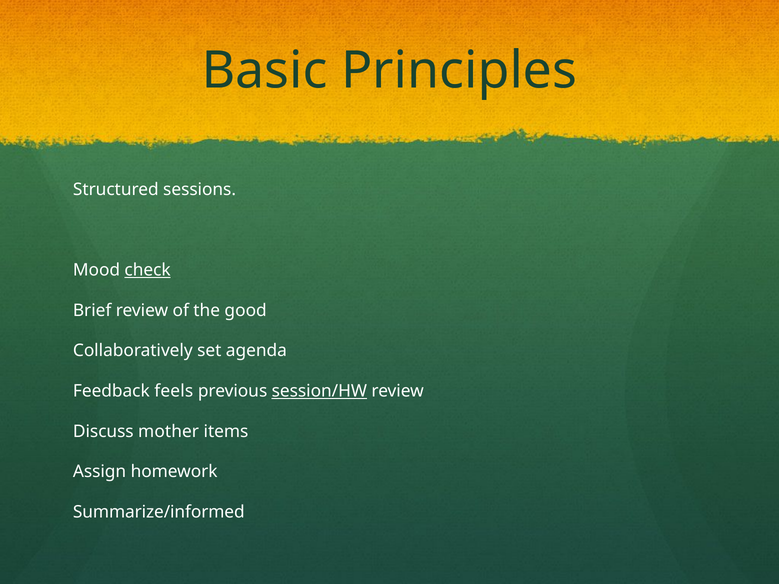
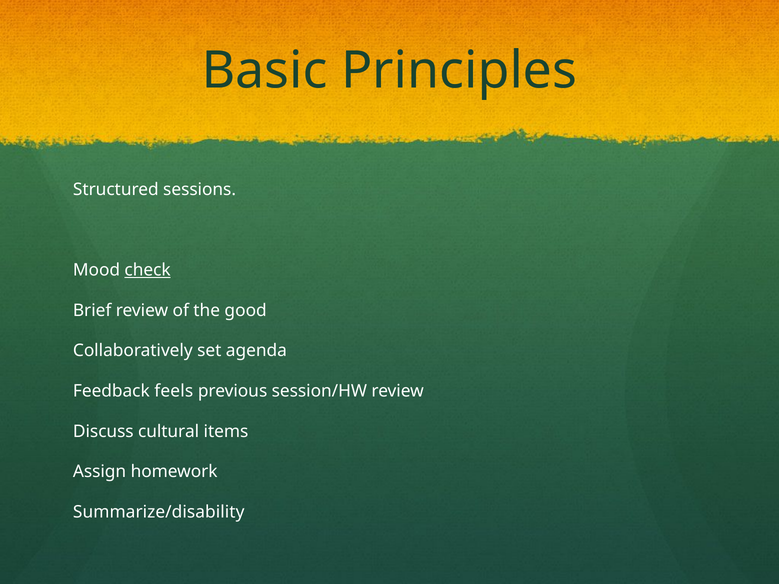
session/HW underline: present -> none (319, 391)
mother: mother -> cultural (169, 432)
Summarize/informed: Summarize/informed -> Summarize/disability (159, 512)
